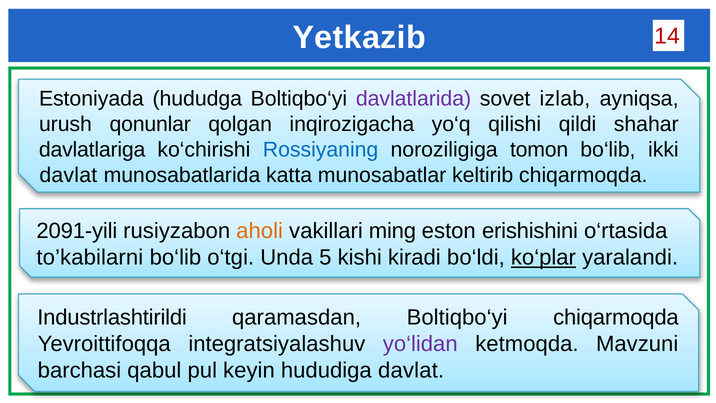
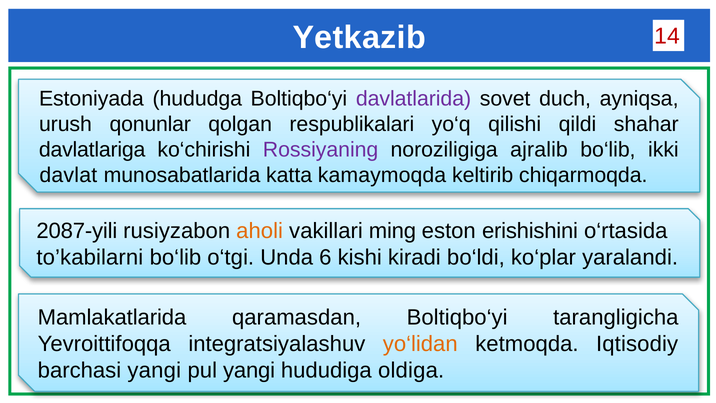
izlab: izlab -> duch (565, 99)
inqirozigacha: inqirozigacha -> respublikalari (352, 124)
Rossiyaning colour: blue -> purple (321, 150)
tomon: tomon -> ajralib (539, 150)
munosabatlar: munosabatlar -> kamaymoqda (382, 175)
2091-yili: 2091-yili -> 2087-yili (77, 231)
5: 5 -> 6 (325, 258)
ko‘plar underline: present -> none (543, 258)
Industrlashtirildi: Industrlashtirildi -> Mamlakatlarida (112, 318)
Boltiqbo‘yi chiqarmoqda: chiqarmoqda -> tarangligicha (616, 318)
yo‘lidan colour: purple -> orange (420, 344)
Mavzuni: Mavzuni -> Iqtisodiy (637, 344)
barchasi qabul: qabul -> yangi (154, 371)
pul keyin: keyin -> yangi (249, 371)
hududiga davlat: davlat -> oldiga (411, 371)
